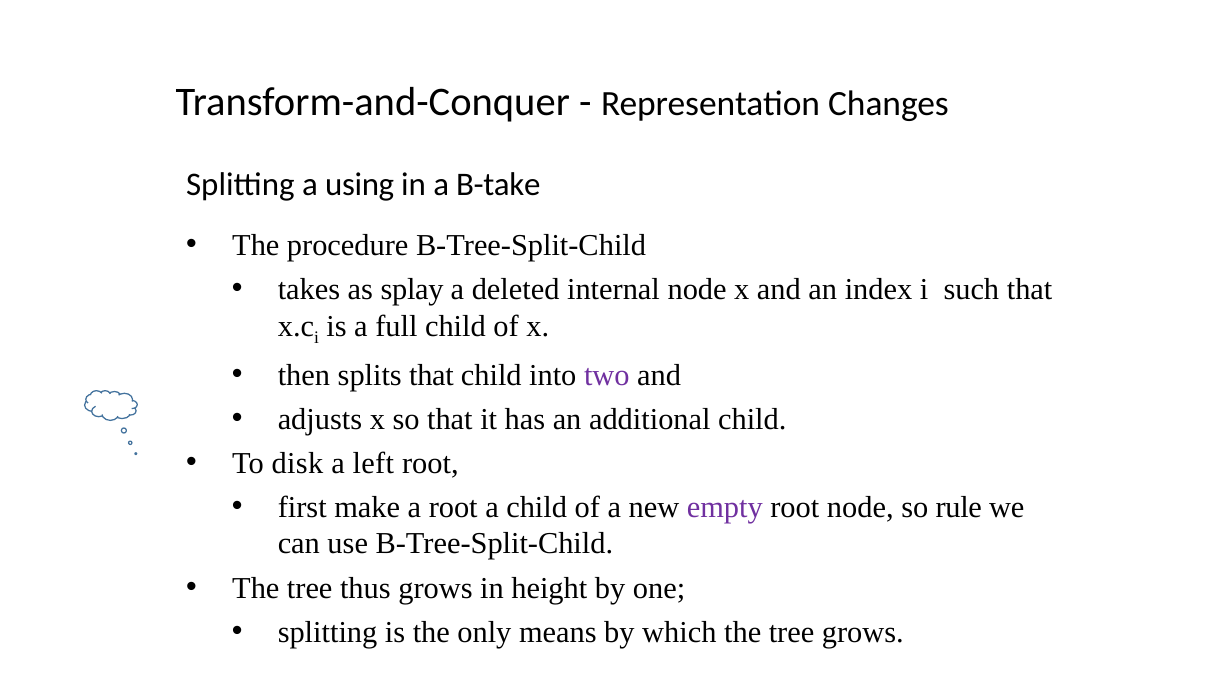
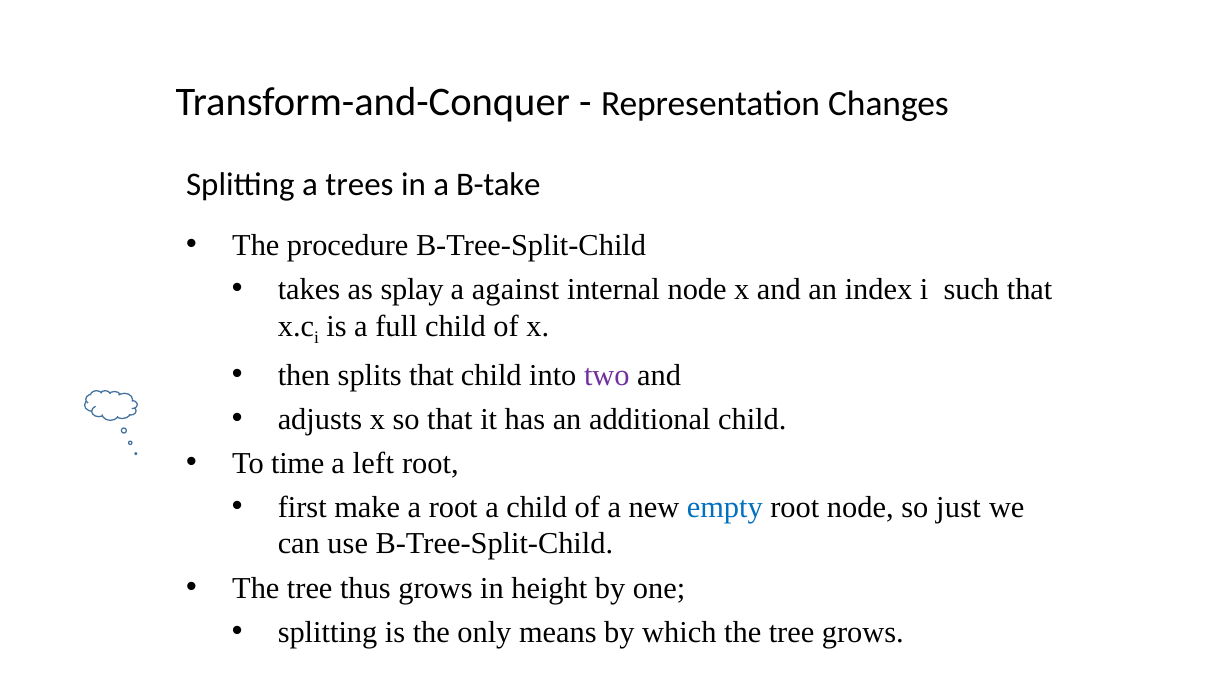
using: using -> trees (359, 185)
deleted: deleted -> against (516, 290)
disk: disk -> time (298, 463)
empty colour: purple -> blue (725, 507)
rule: rule -> just (958, 507)
